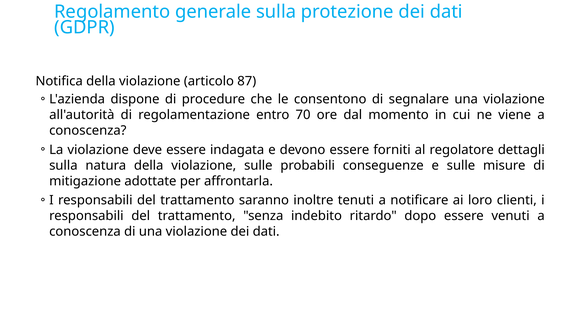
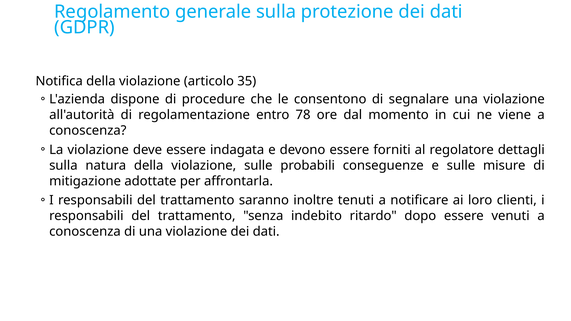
87: 87 -> 35 (247, 81)
70: 70 -> 78 (303, 115)
